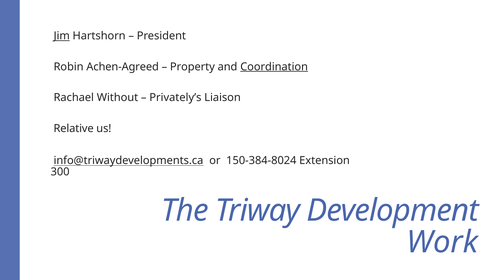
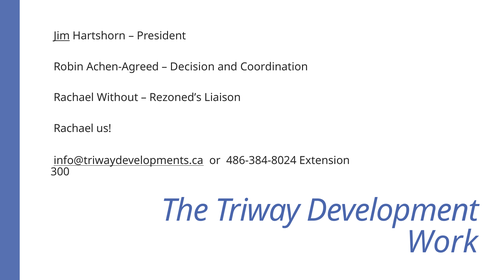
Property: Property -> Decision (192, 67)
Coordination underline: present -> none (274, 67)
Privately’s: Privately’s -> Rezoned’s (175, 98)
Relative: Relative -> Rachael (74, 128)
150-384-8024: 150-384-8024 -> 486-384-8024 (261, 161)
